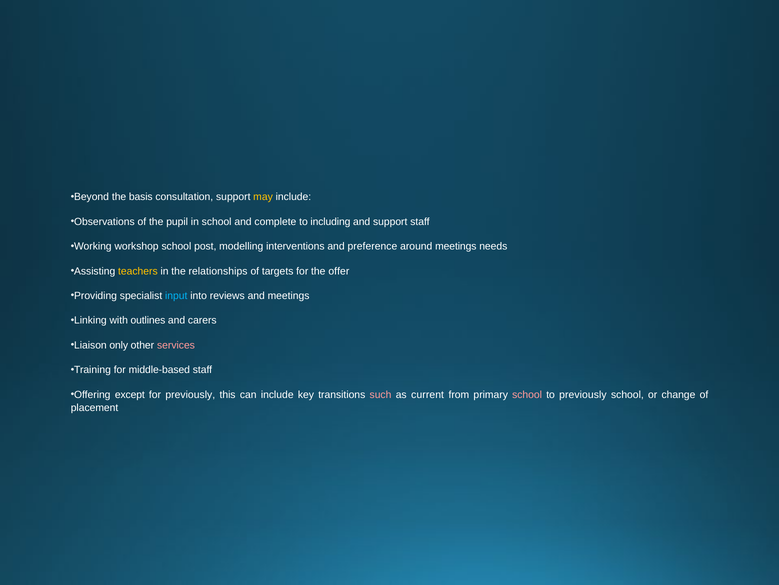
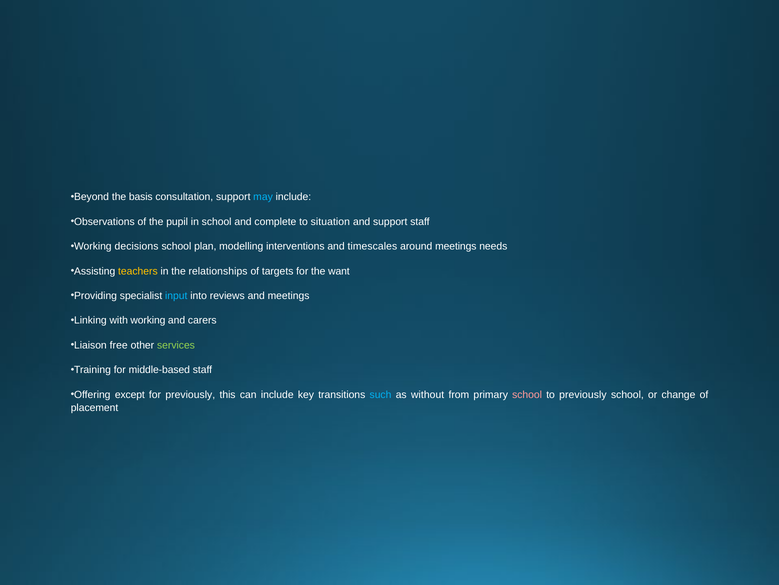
may colour: yellow -> light blue (263, 197)
including: including -> situation (330, 222)
workshop: workshop -> decisions (137, 246)
post: post -> plan (205, 246)
preference: preference -> timescales (372, 246)
offer: offer -> want (339, 271)
with outlines: outlines -> working (148, 320)
only: only -> free (119, 345)
services colour: pink -> light green (176, 345)
such colour: pink -> light blue (380, 394)
current: current -> without (428, 394)
